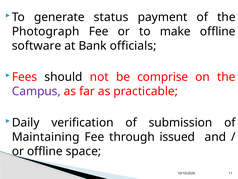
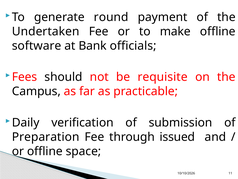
status: status -> round (111, 17)
Photograph: Photograph -> Undertaken (46, 31)
comprise: comprise -> requisite (163, 77)
Campus colour: purple -> black (36, 91)
Maintaining: Maintaining -> Preparation (46, 137)
